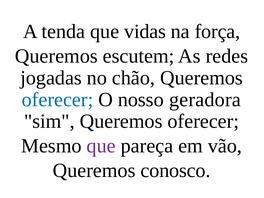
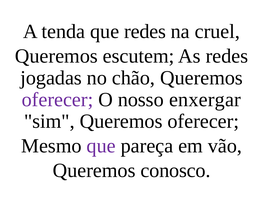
que vidas: vidas -> redes (145, 31)
força: força -> cruel (217, 31)
oferecer colour: blue -> purple (57, 100)
geradora: geradora -> enxergar (205, 100)
